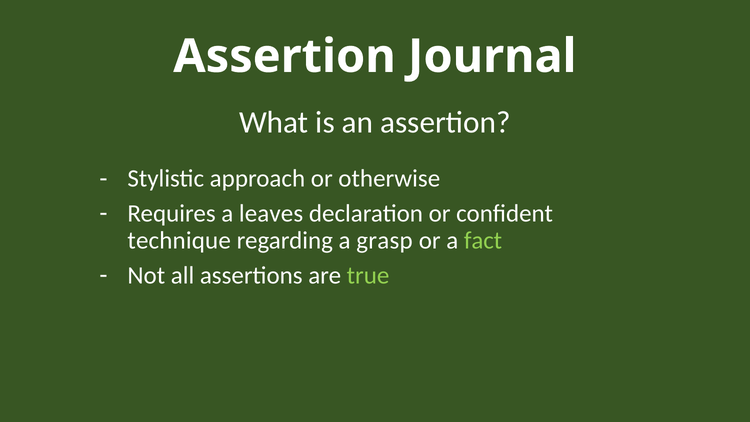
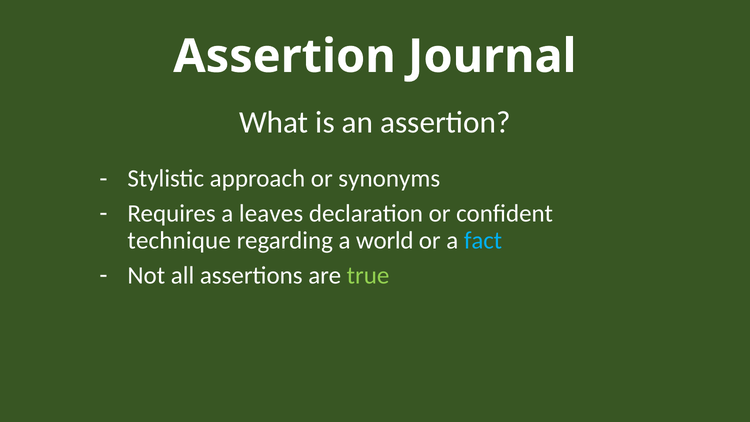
otherwise: otherwise -> synonyms (389, 179)
grasp: grasp -> world (385, 240)
fact colour: light green -> light blue (483, 240)
